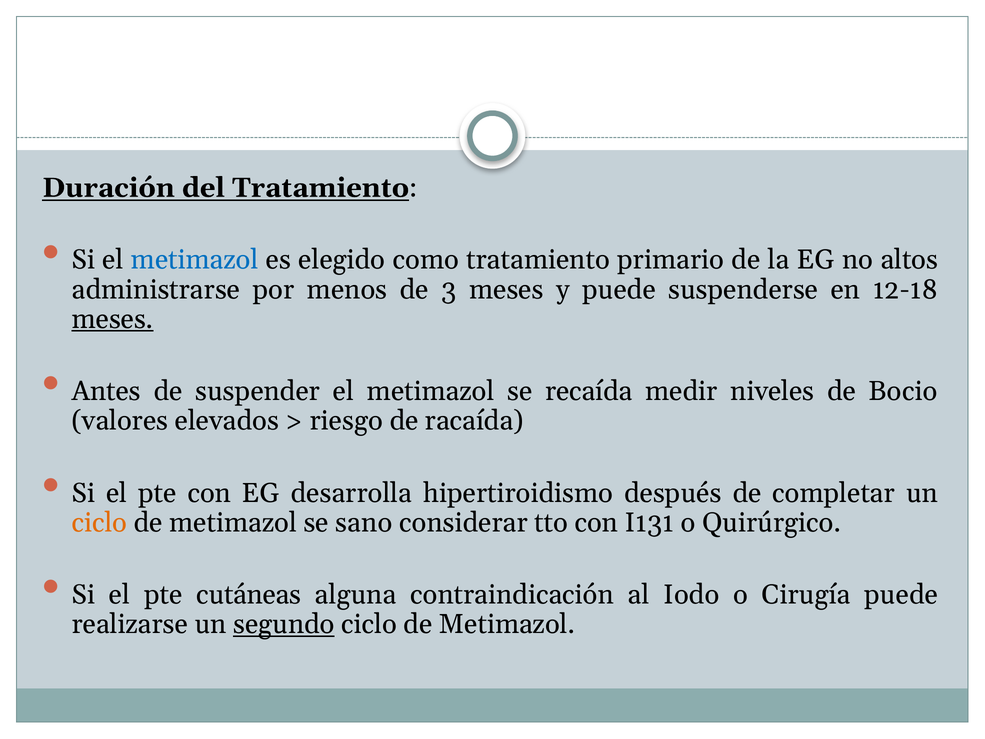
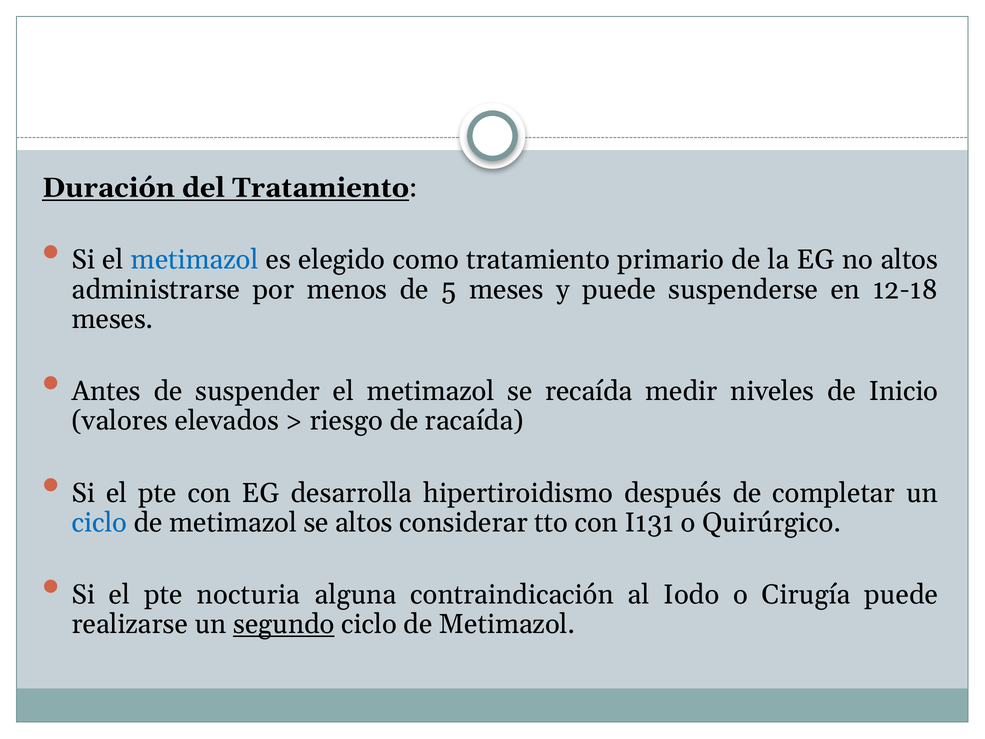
3: 3 -> 5 (449, 289)
meses underline: present -> none (113, 319)
Bocio: Bocio -> Inicio (903, 391)
ciclo colour: orange -> blue (99, 522)
se sano: sano -> altos (364, 522)
cutáneas: cutáneas -> nocturia (249, 595)
